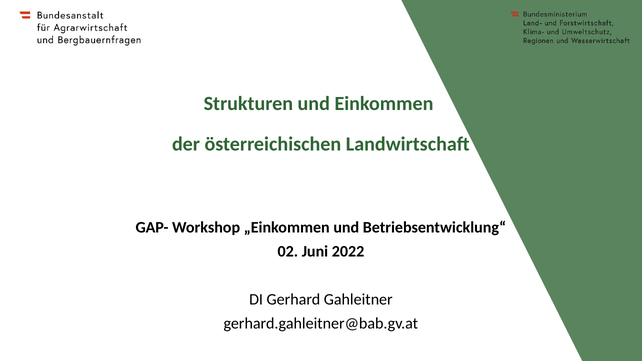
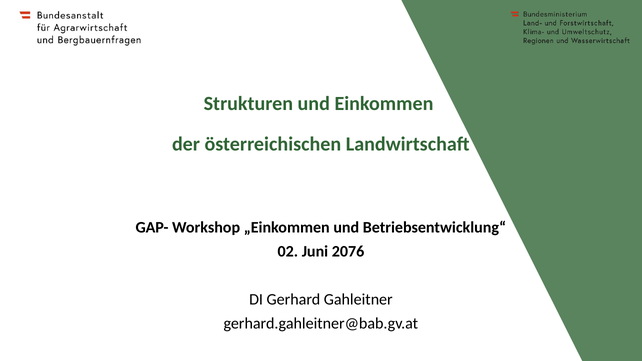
2022: 2022 -> 2076 (348, 251)
